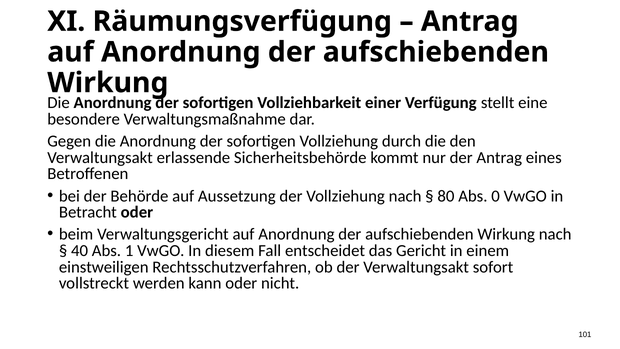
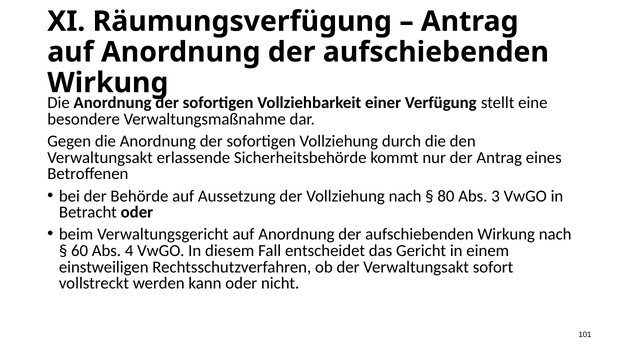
0: 0 -> 3 (496, 196)
40: 40 -> 60 (80, 251)
1: 1 -> 4 (129, 251)
